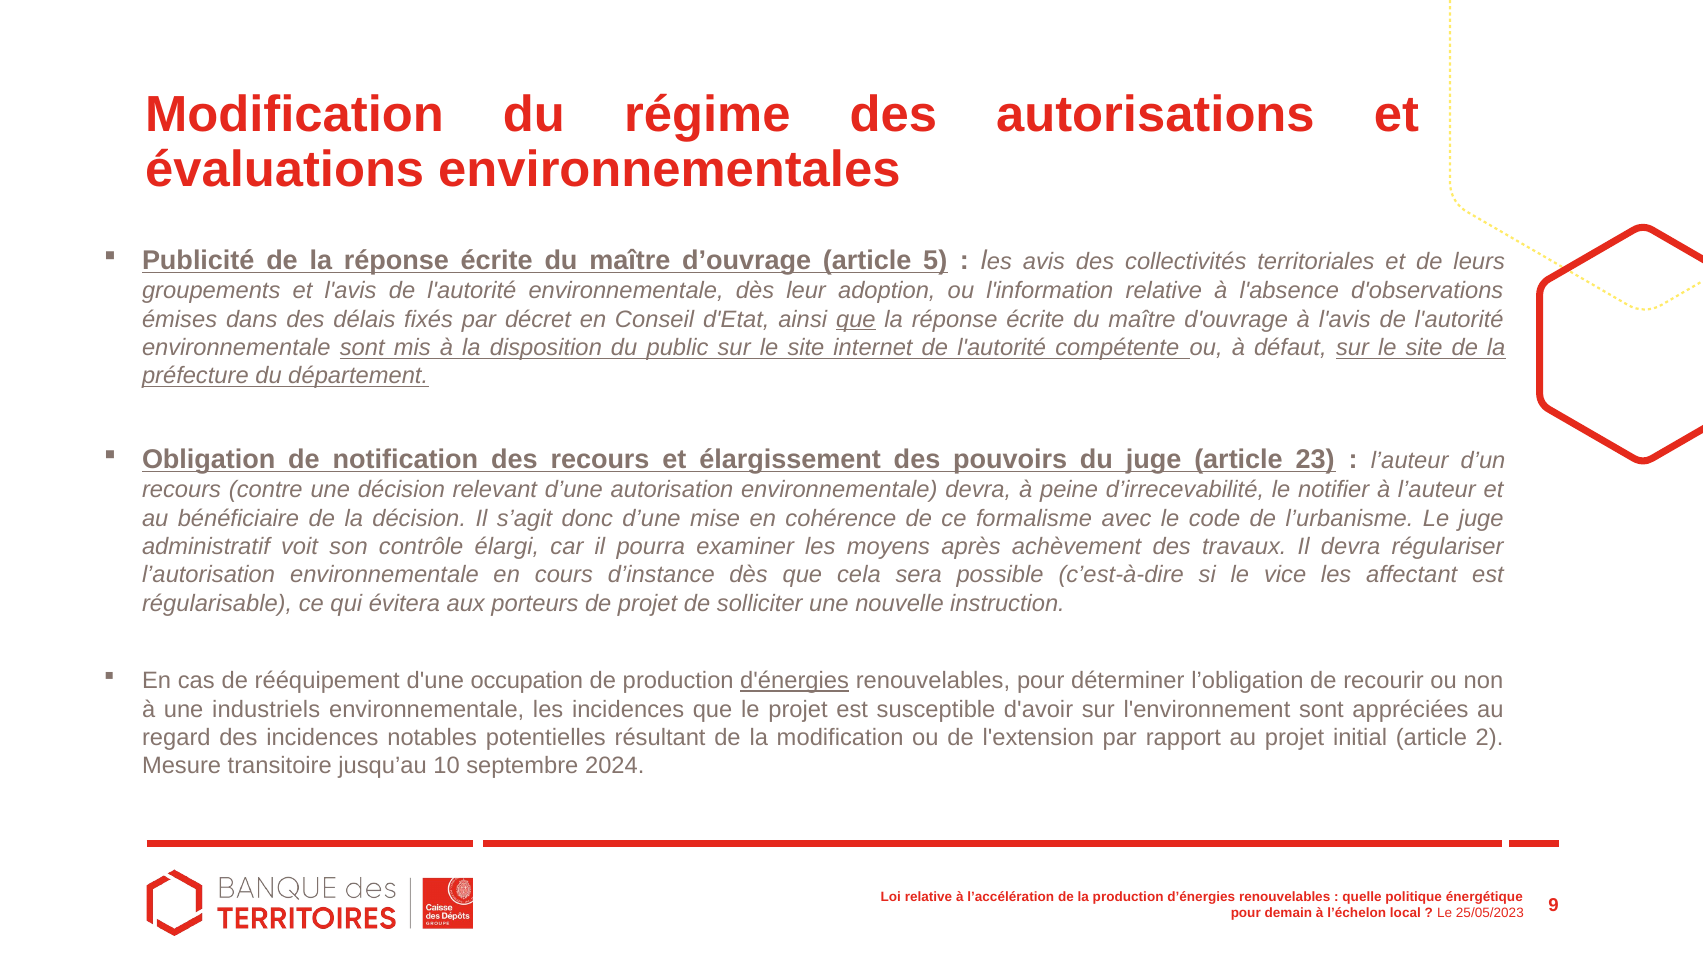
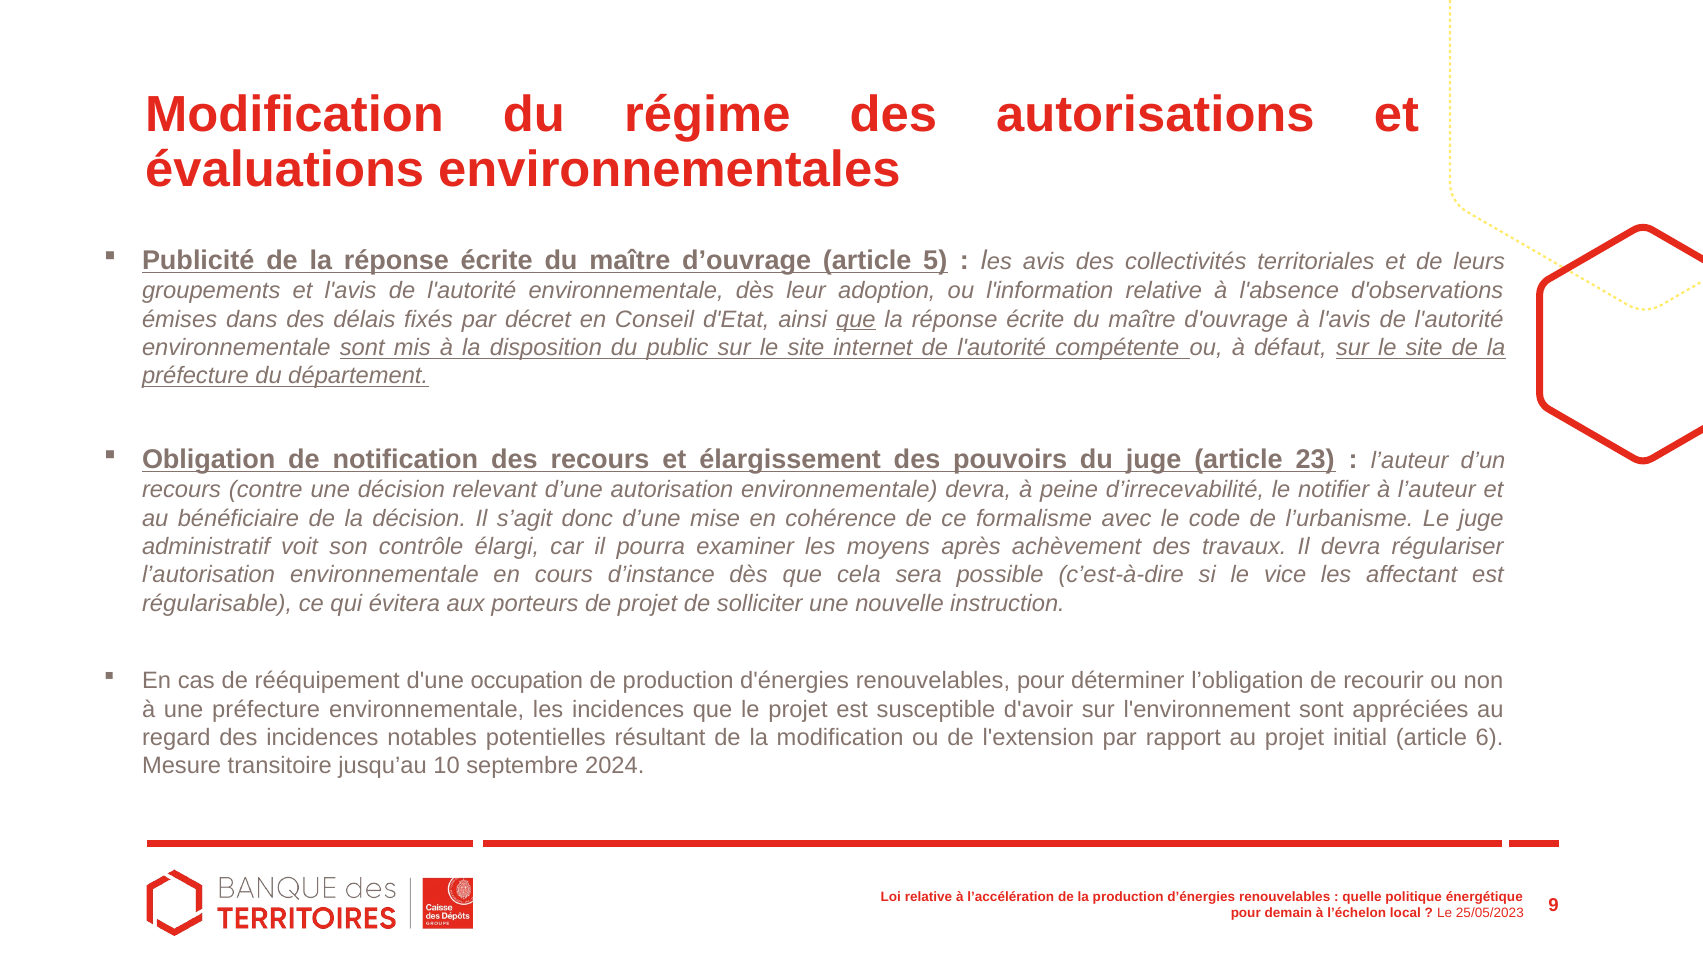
d'énergies underline: present -> none (795, 681)
une industriels: industriels -> préfecture (266, 709)
2: 2 -> 6 (1490, 738)
